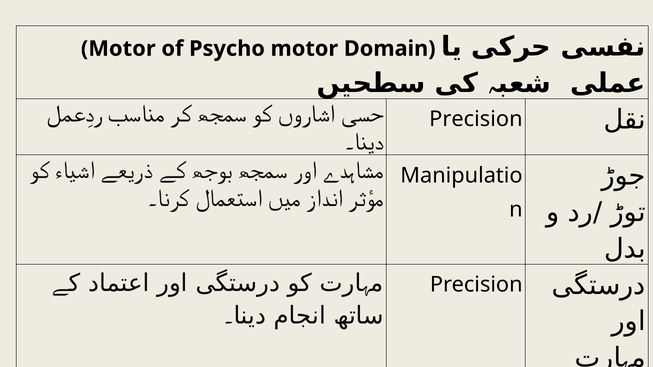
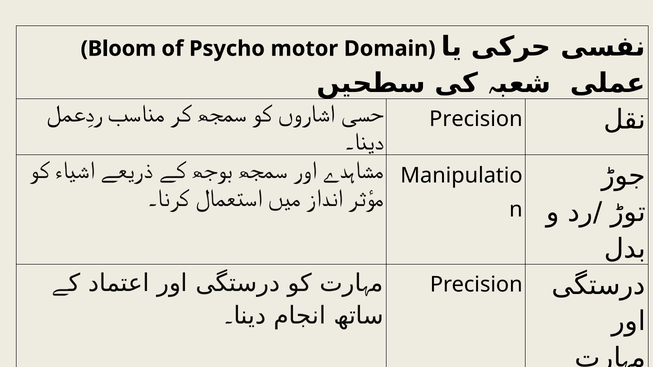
Motor: Motor -> Bloom (118, 49)
